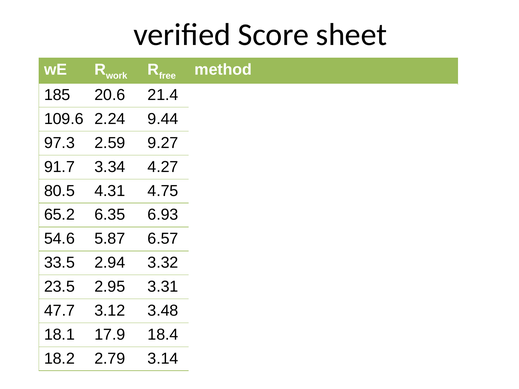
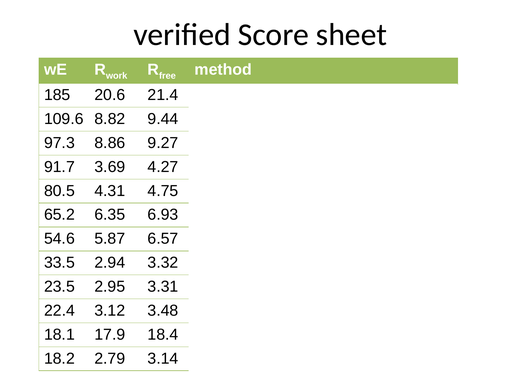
2.24: 2.24 -> 8.82 (110, 119)
2.59: 2.59 -> 8.86 (110, 143)
3.34: 3.34 -> 3.69 (110, 167)
47.7: 47.7 -> 22.4 (59, 311)
